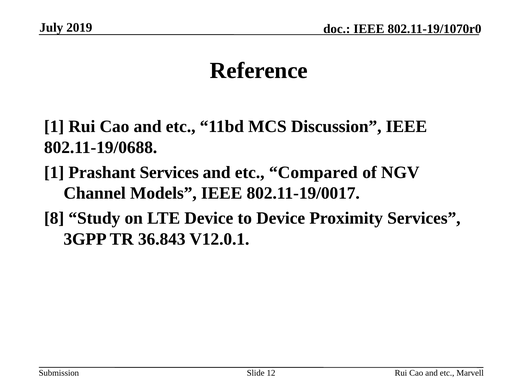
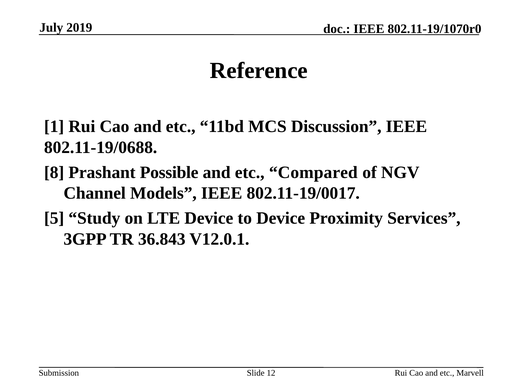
1: 1 -> 8 (54, 172)
Prashant Services: Services -> Possible (169, 172)
8: 8 -> 5 (54, 218)
